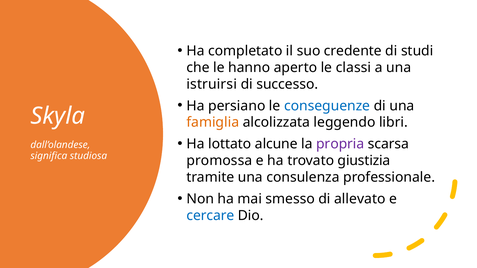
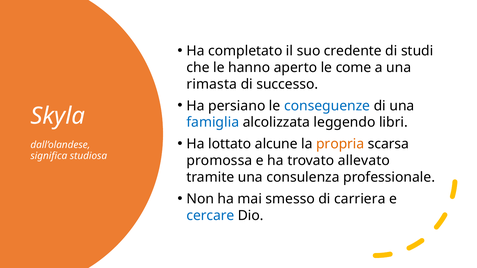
classi: classi -> come (354, 68)
istruirsi: istruirsi -> rimasta (212, 84)
famiglia colour: orange -> blue (213, 123)
propria colour: purple -> orange (340, 144)
giustizia: giustizia -> allevato (364, 161)
allevato: allevato -> carriera (360, 199)
